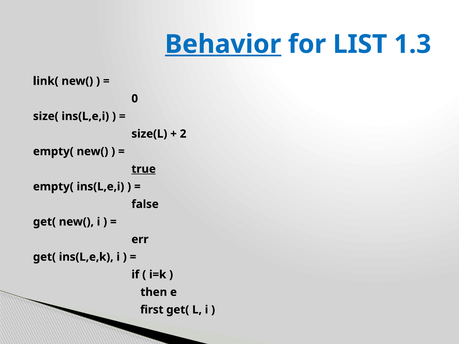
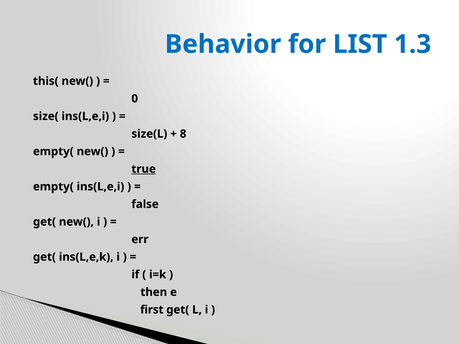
Behavior underline: present -> none (223, 44)
link(: link( -> this( (46, 81)
2: 2 -> 8 (183, 134)
